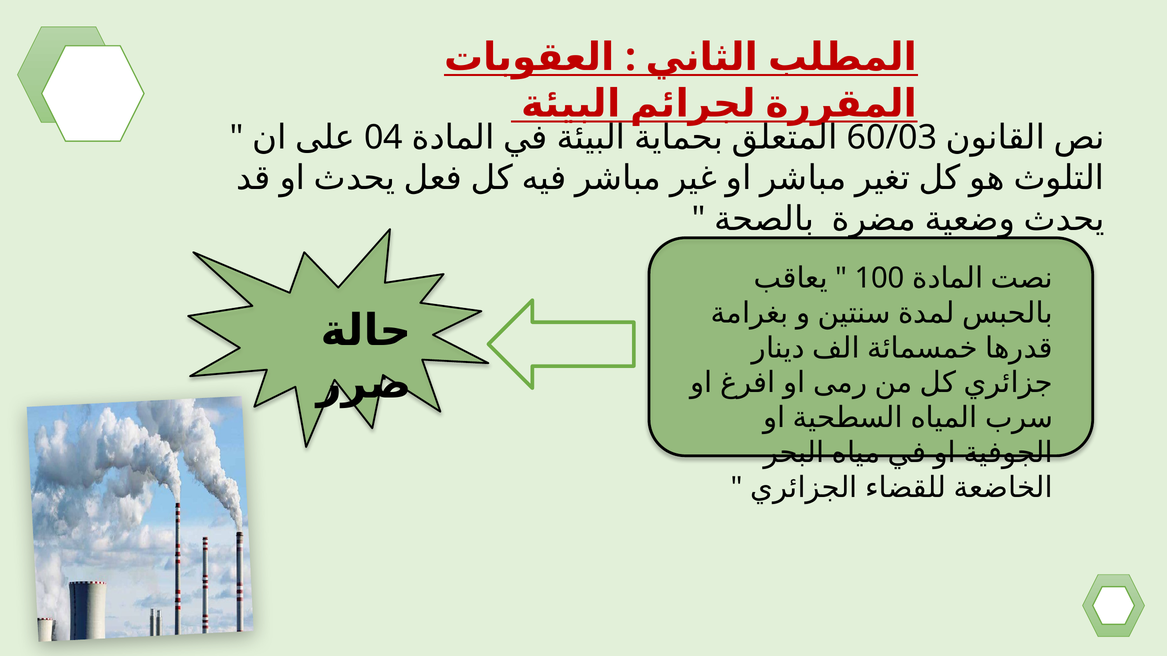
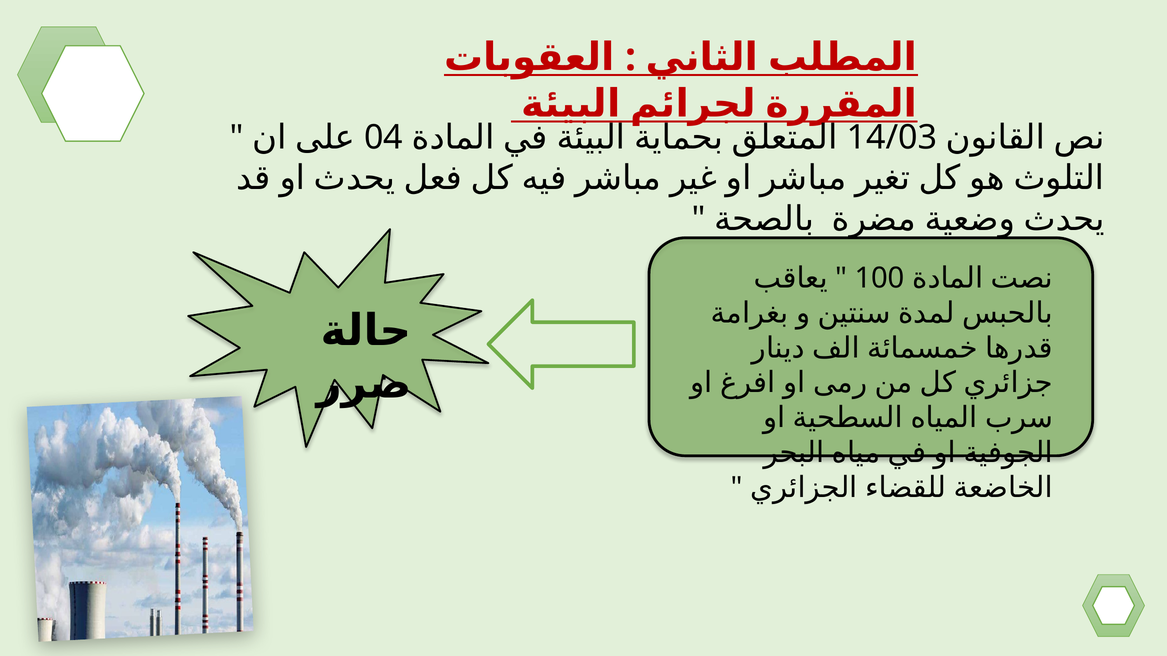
60/03: 60/03 -> 14/03 (892, 137)
